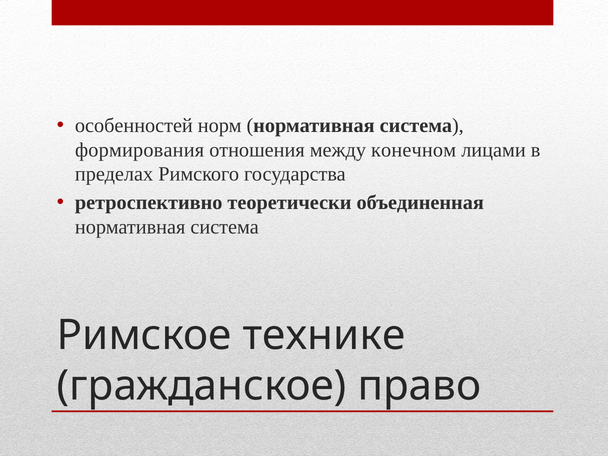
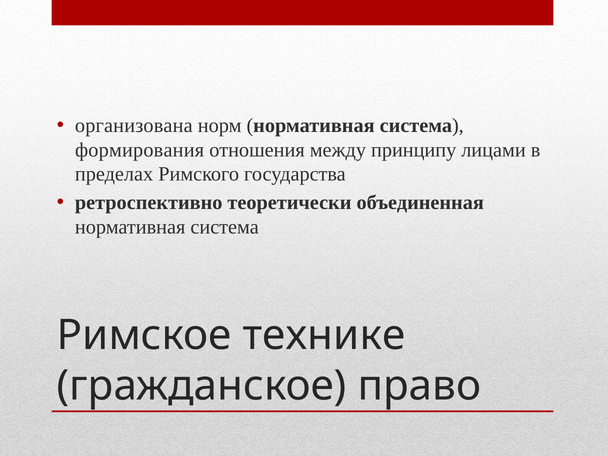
особенностей: особенностей -> организована (134, 126)
конечном: конечном -> принципу (414, 150)
